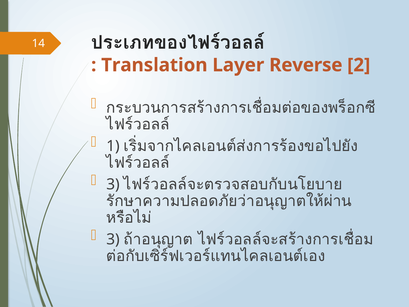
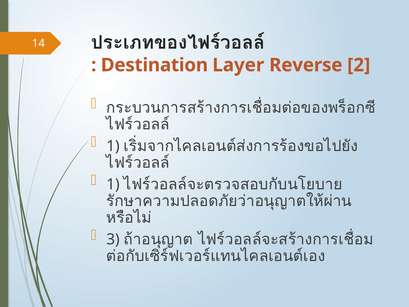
Translation: Translation -> Destination (154, 65)
3: 3 -> 1 (113, 184)
